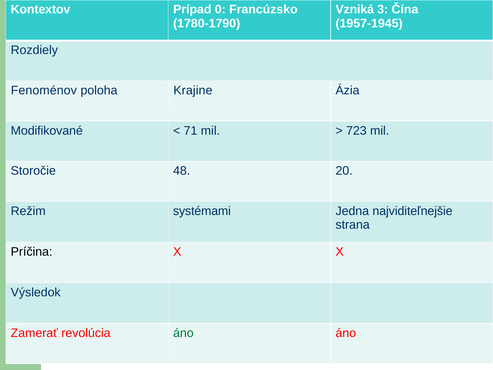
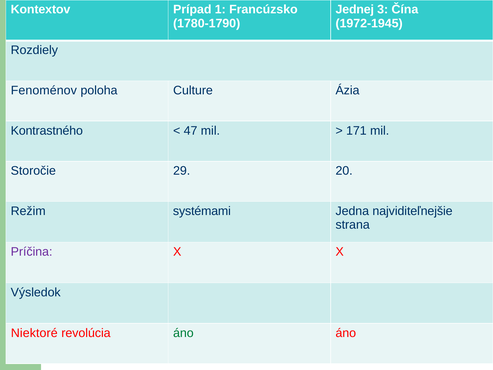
0: 0 -> 1 (220, 10)
Vzniká: Vzniká -> Jednej (355, 10)
1957-1945: 1957-1945 -> 1972-1945 (369, 23)
Krajine: Krajine -> Culture (193, 90)
Modifikované: Modifikované -> Kontrastného (47, 131)
71: 71 -> 47 (191, 131)
723: 723 -> 171 (356, 131)
48: 48 -> 29 (182, 171)
Príčina colour: black -> purple (32, 252)
Zamerať: Zamerať -> Niektoré (34, 333)
